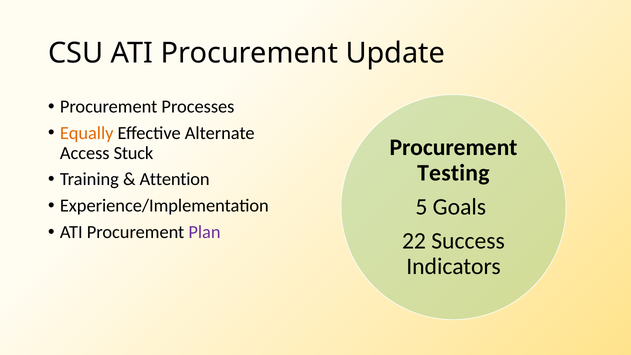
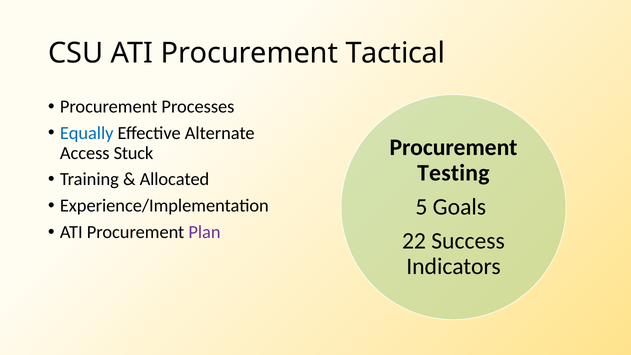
Update: Update -> Tactical (395, 53)
Equally colour: orange -> blue (87, 133)
Attention: Attention -> Allocated (174, 179)
